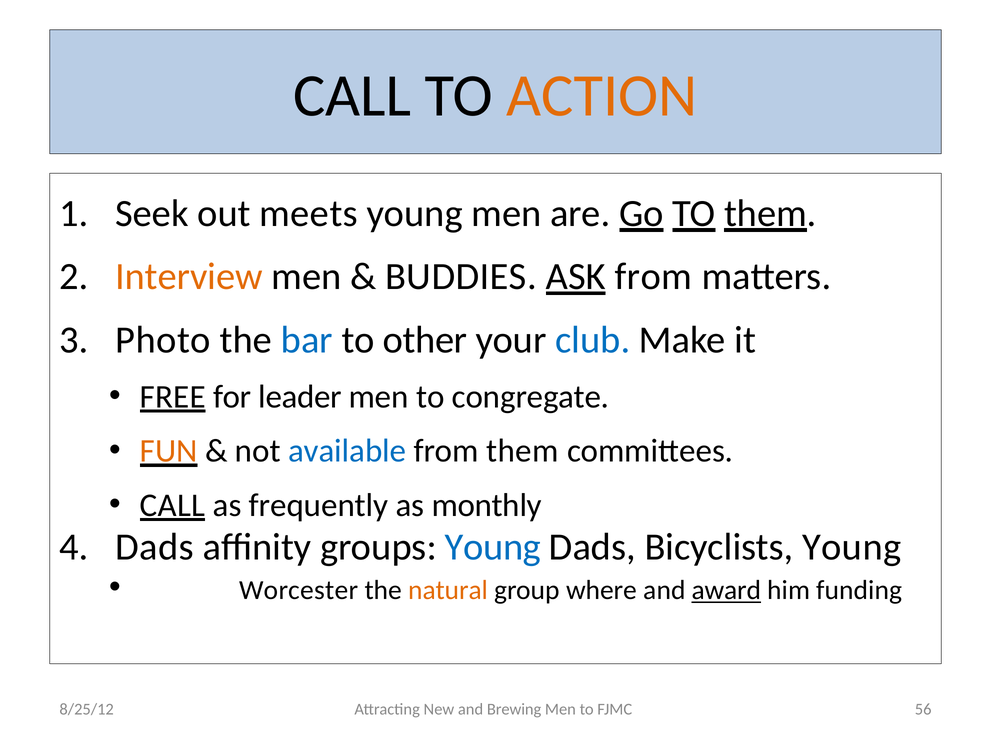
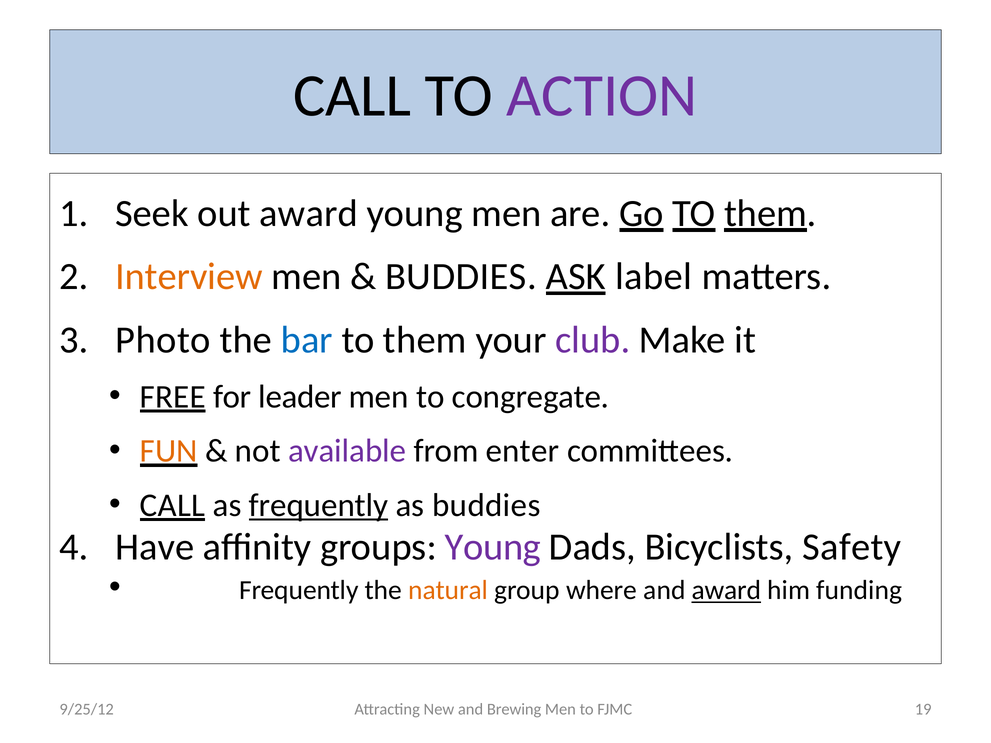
ACTION colour: orange -> purple (602, 96)
out meets: meets -> award (309, 213)
ASK from: from -> label (654, 277)
other: other -> them (425, 340)
club colour: blue -> purple (593, 340)
available colour: blue -> purple (347, 451)
from them: them -> enter (523, 451)
frequently underline: none -> present (319, 505)
as monthly: monthly -> buddies (486, 505)
Dads: Dads -> Have (155, 547)
Young colour: blue -> purple (493, 547)
Bicyclists Young: Young -> Safety (852, 547)
Worcester: Worcester -> Frequently (299, 590)
56: 56 -> 19 (923, 710)
8/25/12: 8/25/12 -> 9/25/12 (87, 710)
